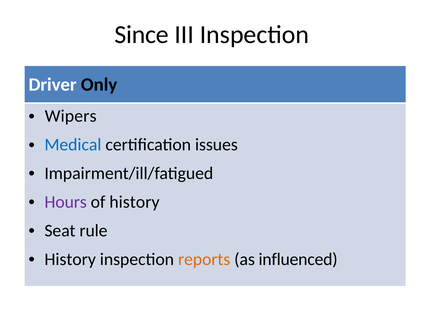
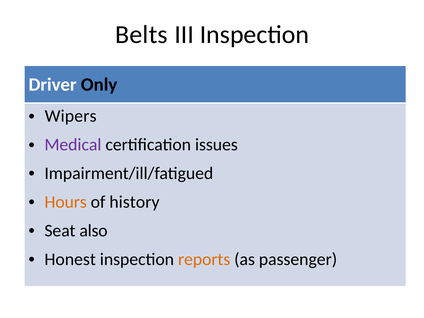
Since: Since -> Belts (141, 35)
Medical colour: blue -> purple (73, 145)
Hours colour: purple -> orange (66, 202)
rule: rule -> also (94, 231)
History: History -> Honest (70, 259)
influenced: influenced -> passenger (298, 259)
